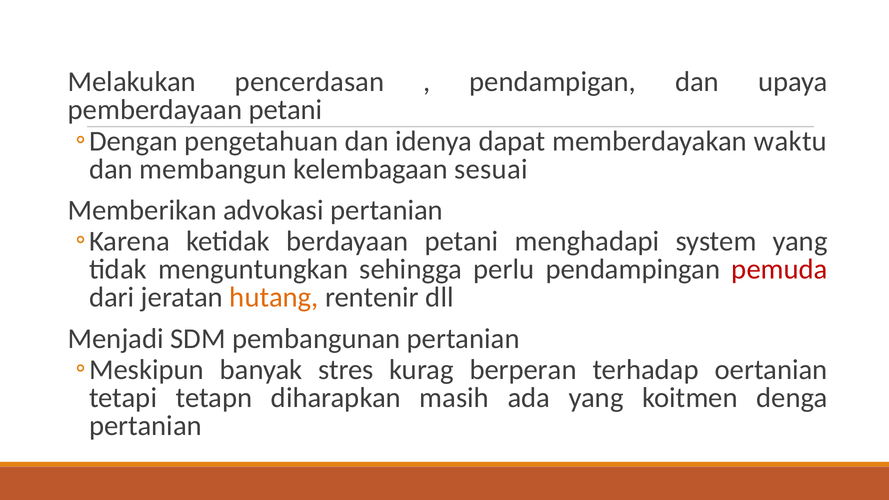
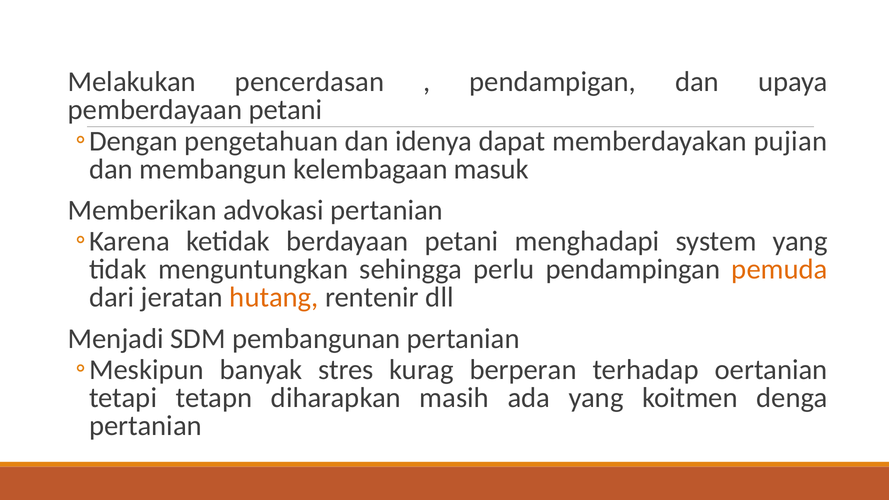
waktu: waktu -> pujian (790, 141)
sesuai: sesuai -> masuk (491, 169)
pemuda colour: red -> orange (780, 269)
